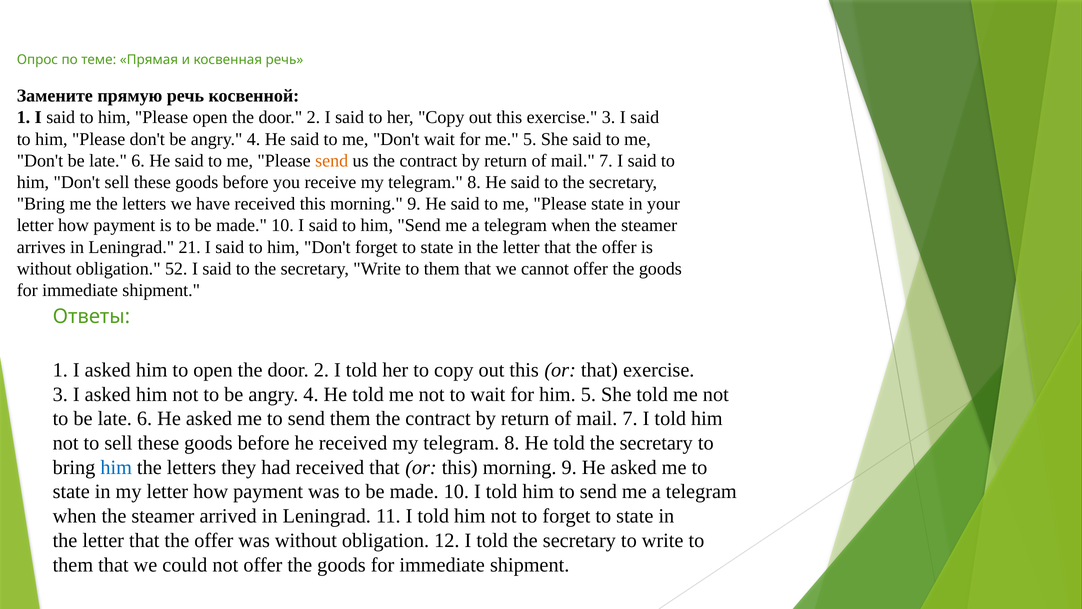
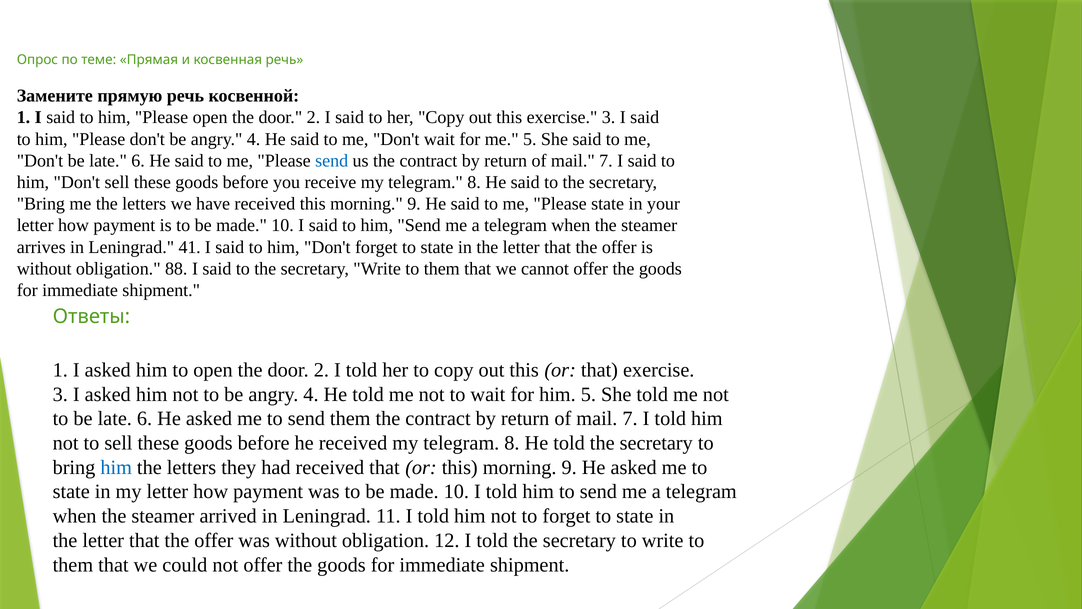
send colour: orange -> blue (332, 161)
21: 21 -> 41 (190, 247)
52: 52 -> 88 (176, 269)
